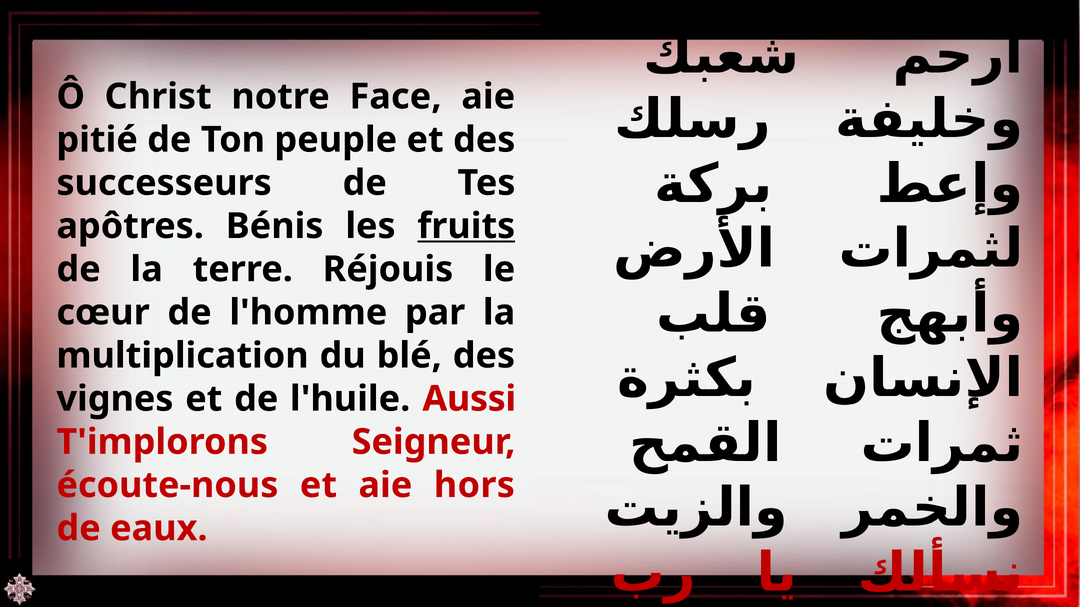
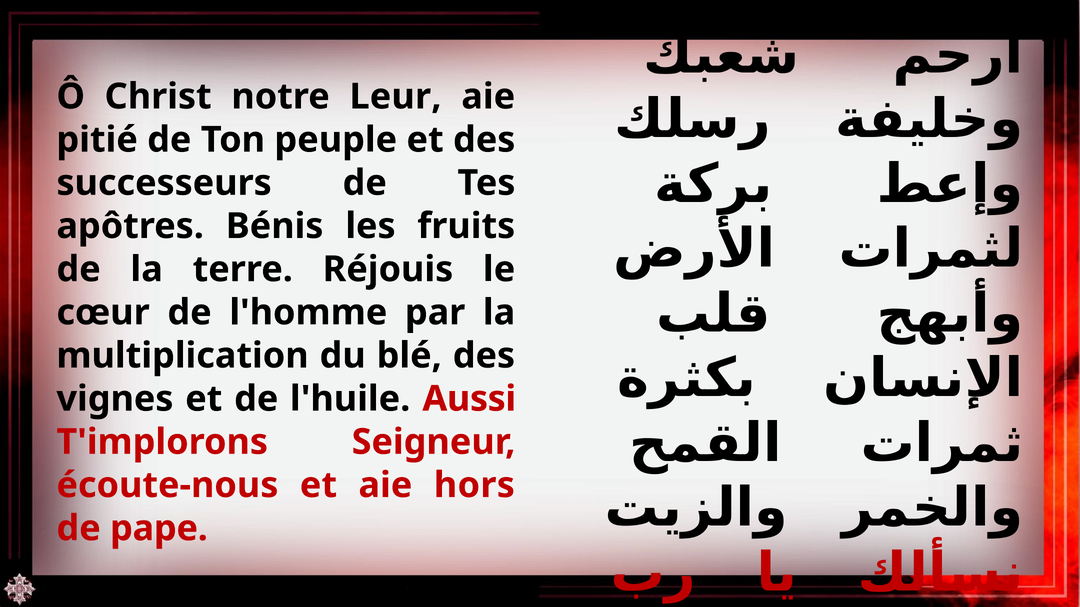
Face: Face -> Leur (395, 97)
fruits underline: present -> none (466, 226)
eaux: eaux -> pape (159, 529)
